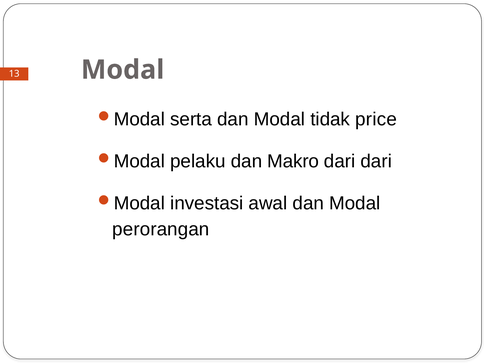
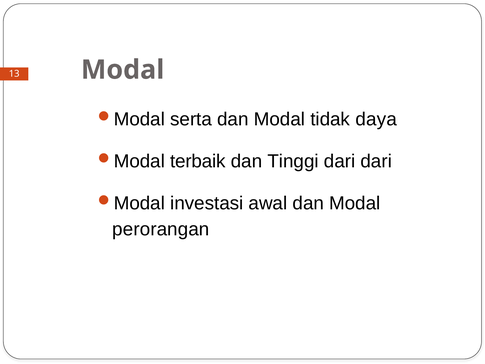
price: price -> daya (376, 119)
pelaku: pelaku -> terbaik (198, 161)
Makro: Makro -> Tinggi (293, 161)
